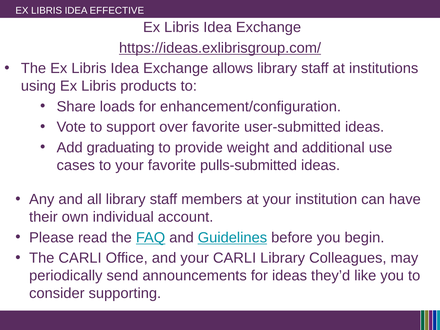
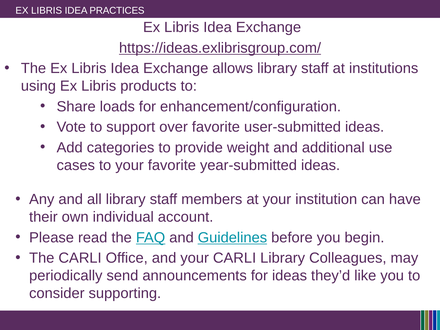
EFFECTIVE: EFFECTIVE -> PRACTICES (117, 11)
graduating: graduating -> categories (121, 148)
pulls-submitted: pulls-submitted -> year-submitted (248, 165)
